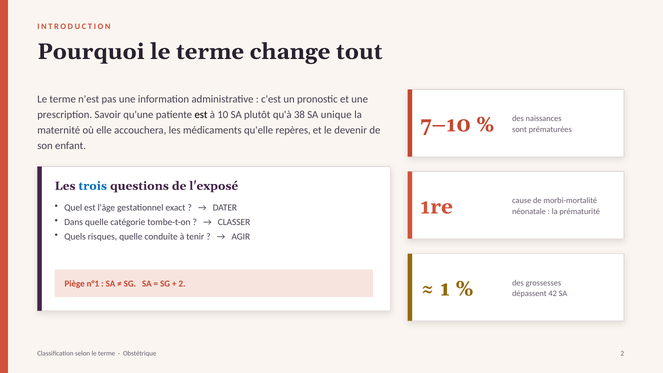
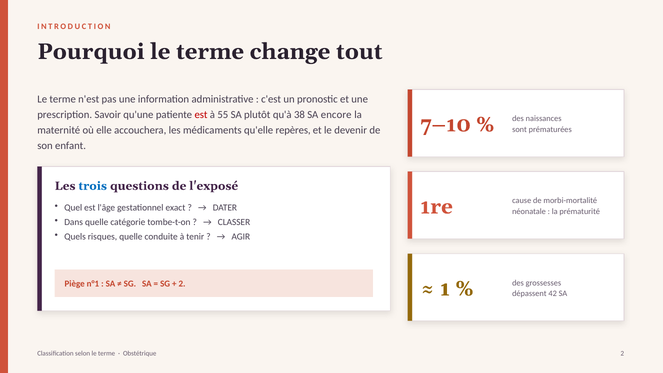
est colour: black -> red (201, 115)
10: 10 -> 55 (223, 115)
unique: unique -> encore (336, 115)
